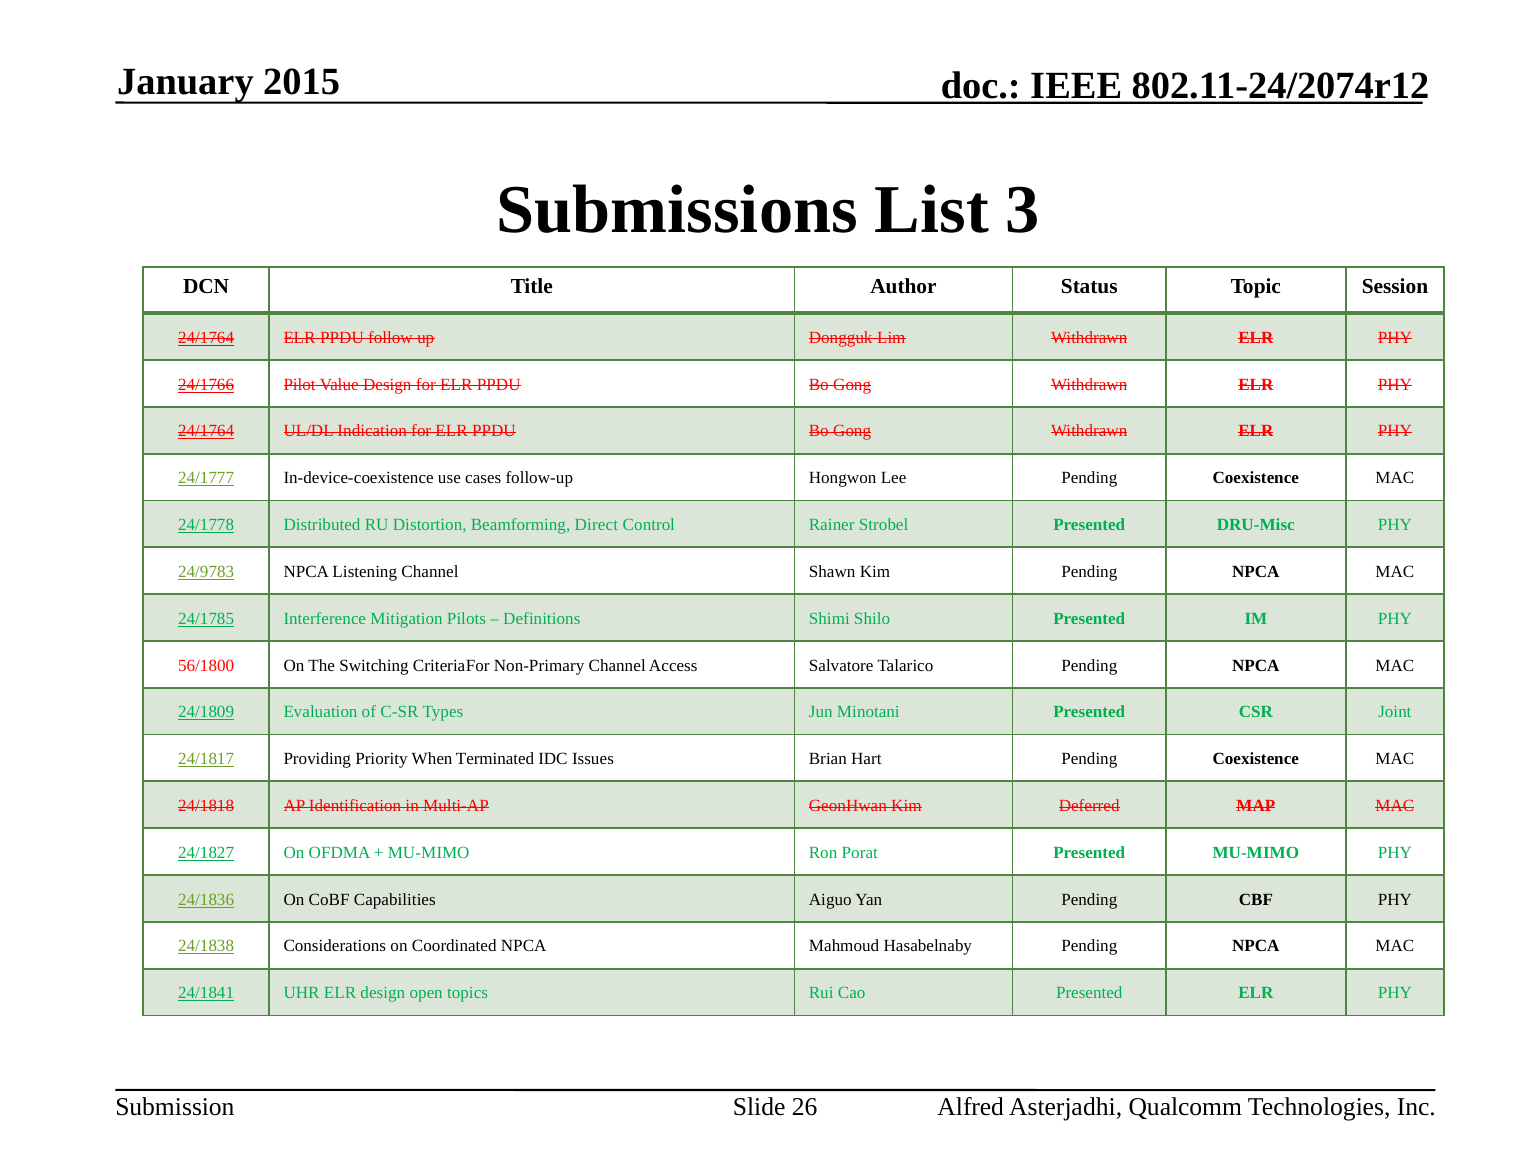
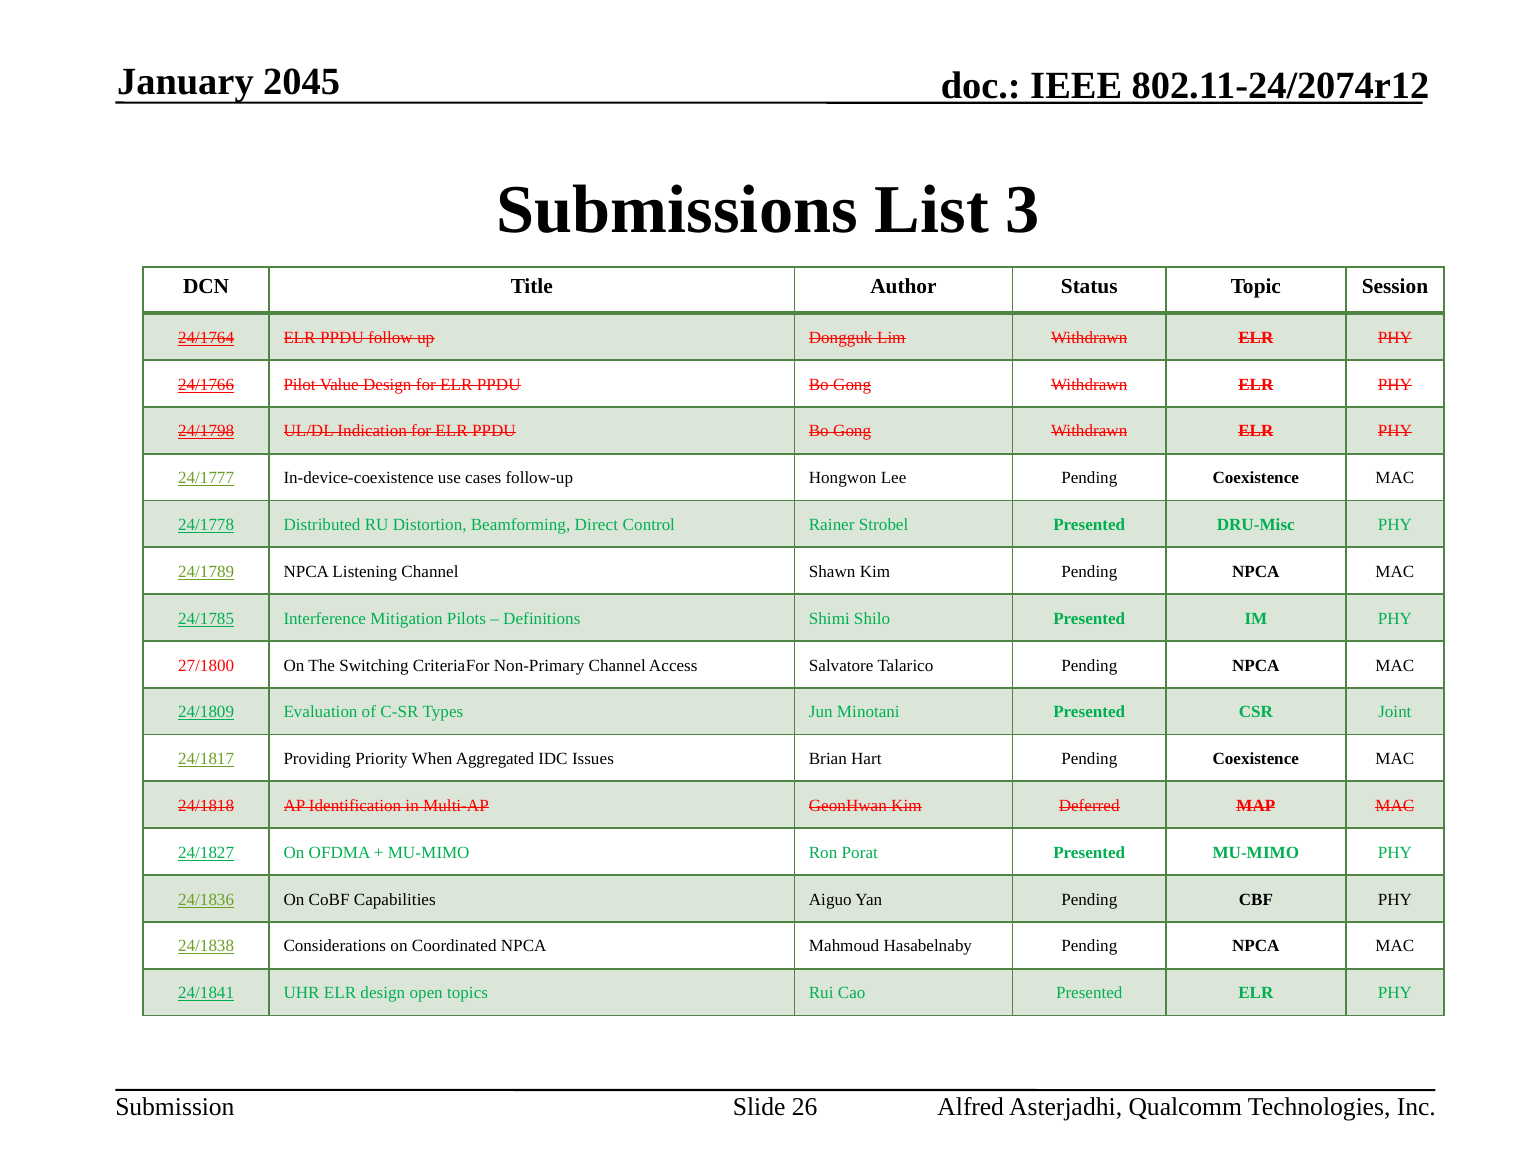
2015: 2015 -> 2045 (302, 82)
24/1764: 24/1764 -> 24/1798 (206, 431)
24/9783: 24/9783 -> 24/1789 (206, 571)
56/1800: 56/1800 -> 27/1800 (206, 665)
Terminated: Terminated -> Aggregated (495, 759)
